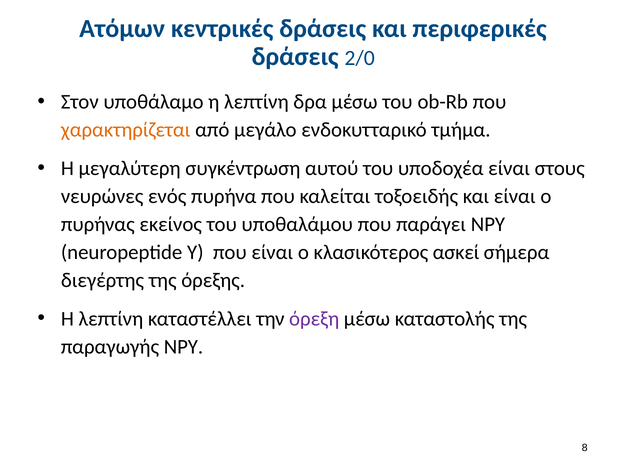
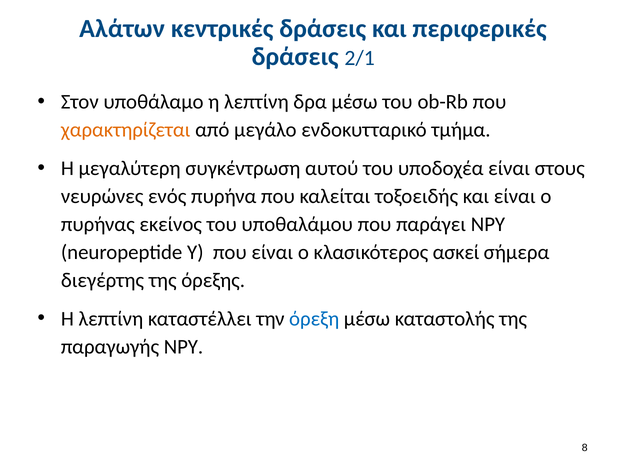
Ατόμων: Ατόμων -> Αλάτων (122, 29)
2/0: 2/0 -> 2/1 (360, 58)
όρεξη colour: purple -> blue (314, 319)
